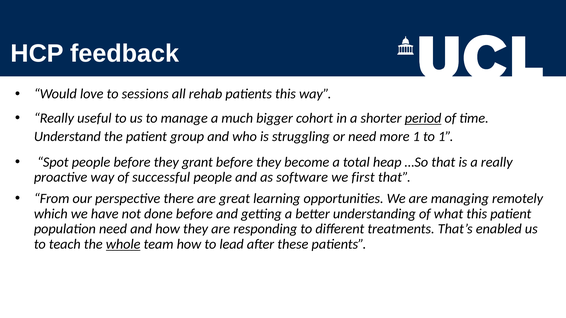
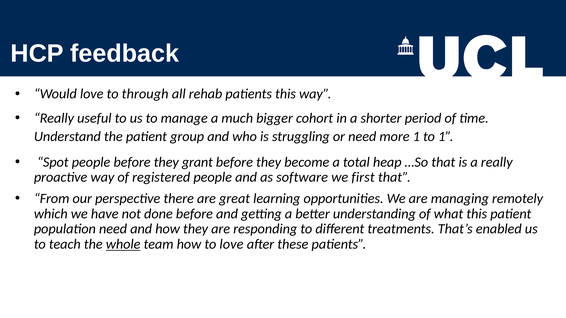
sessions: sessions -> through (145, 94)
period underline: present -> none (423, 118)
successful: successful -> registered (161, 177)
to lead: lead -> love (231, 244)
